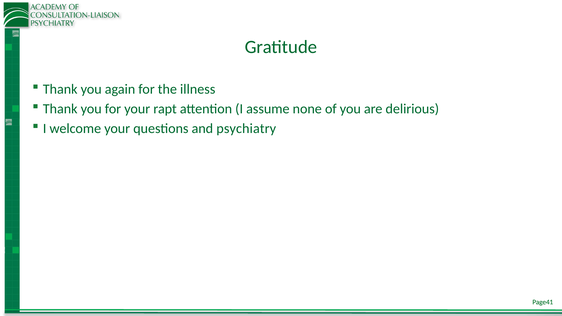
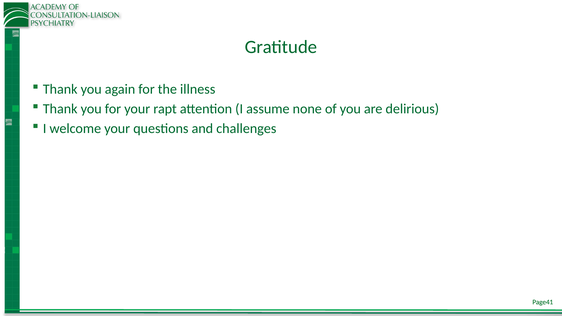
psychiatry: psychiatry -> challenges (246, 129)
